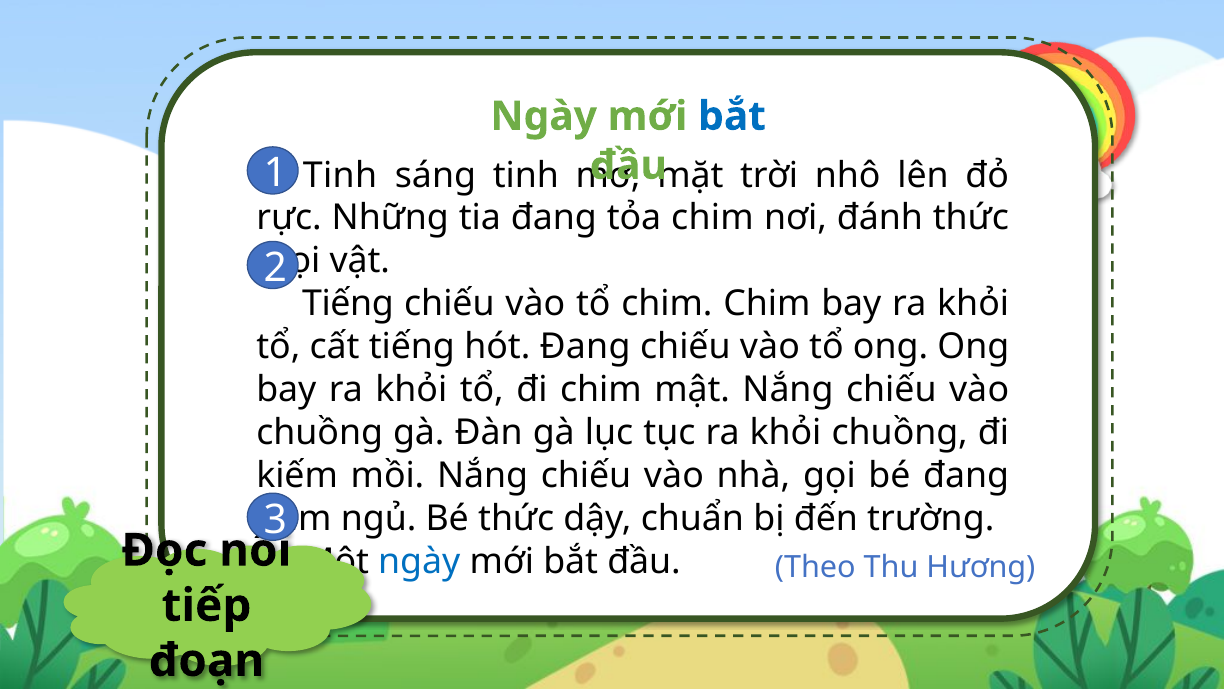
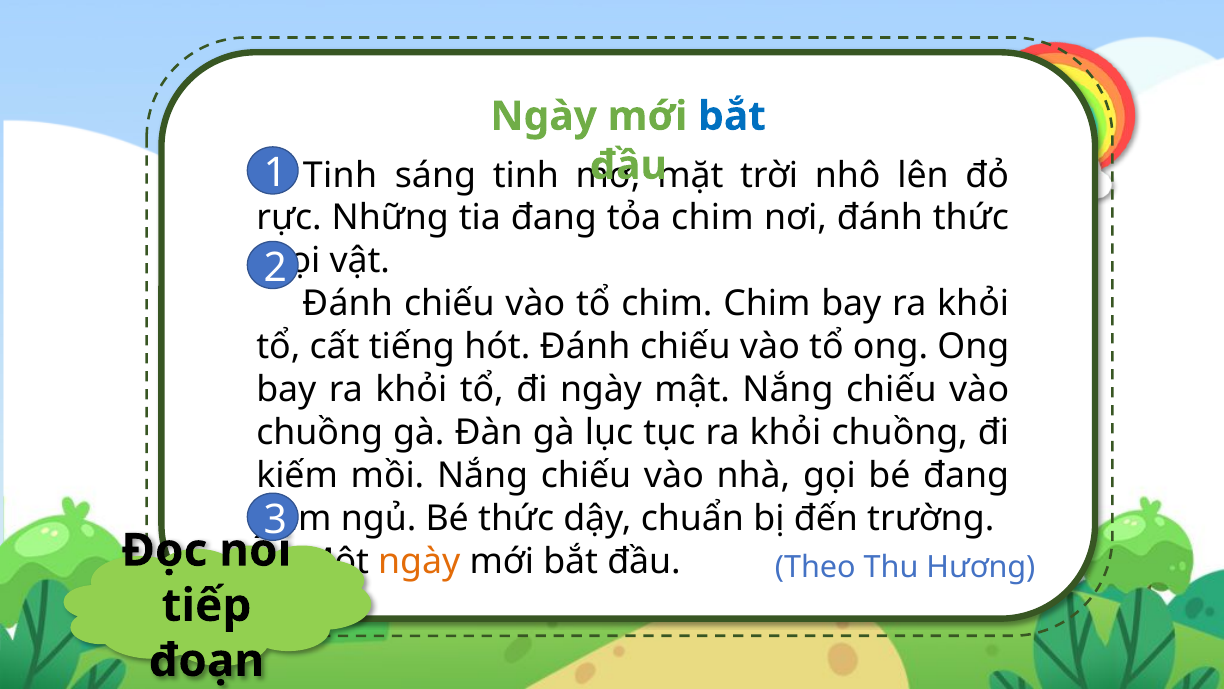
Tiếng: Tiếng -> Đánh (348, 304)
hót Đang: Đang -> Đánh (585, 347)
đi chim: chim -> ngày (601, 389)
ngày colour: blue -> orange (419, 561)
